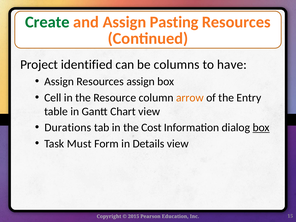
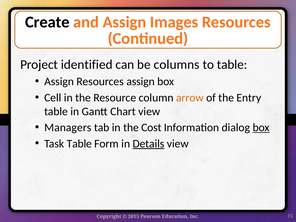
Create colour: green -> black (47, 22)
Pasting: Pasting -> Images (174, 22)
to have: have -> table (232, 65)
Durations: Durations -> Managers (68, 128)
Task Must: Must -> Table (79, 144)
Details underline: none -> present (148, 144)
